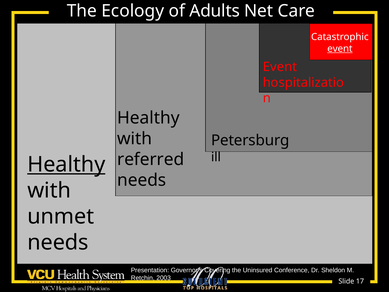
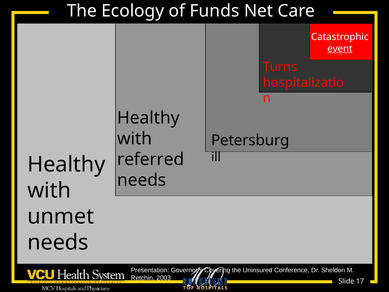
Adults: Adults -> Funds (214, 11)
Event: Event -> Turns (280, 67)
Healthy underline: present -> none (66, 164)
